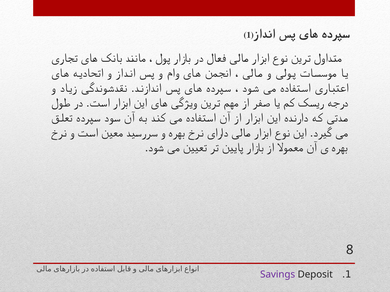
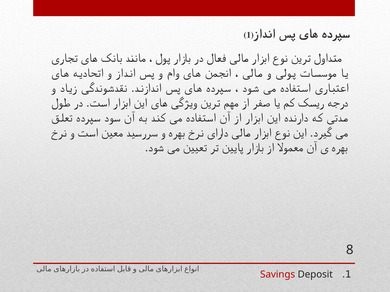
Savings colour: purple -> red (278, 275)
